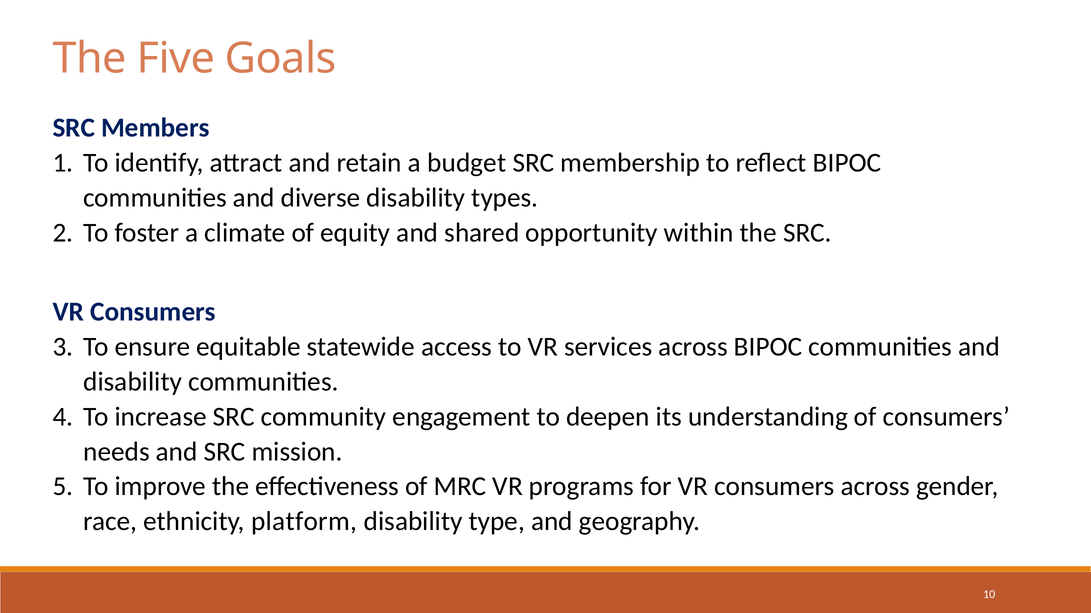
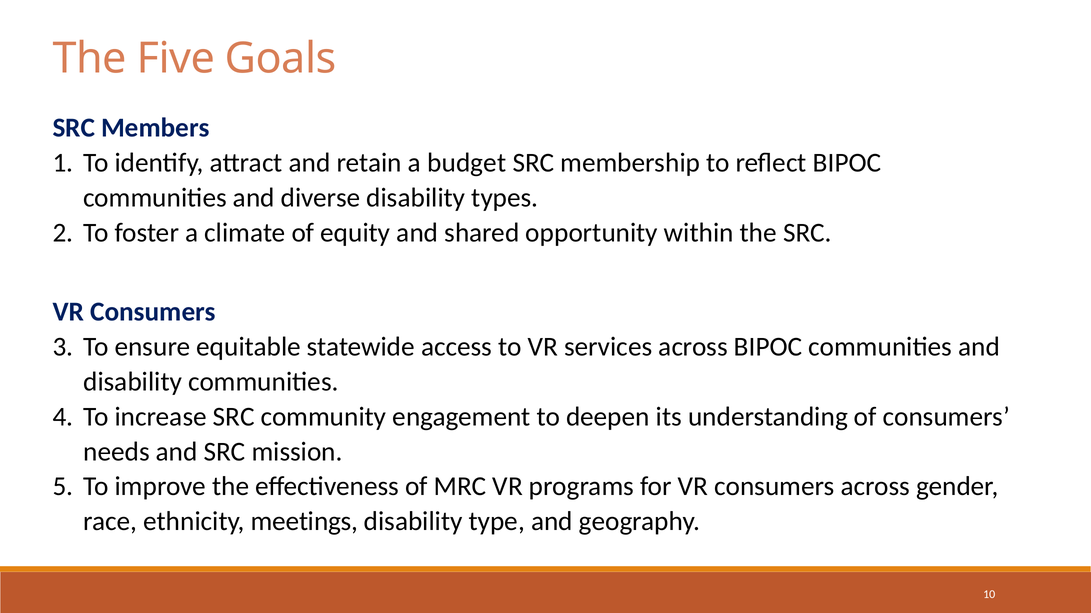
platform: platform -> meetings (304, 522)
